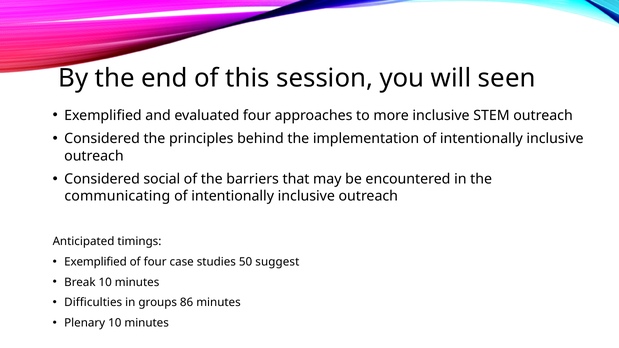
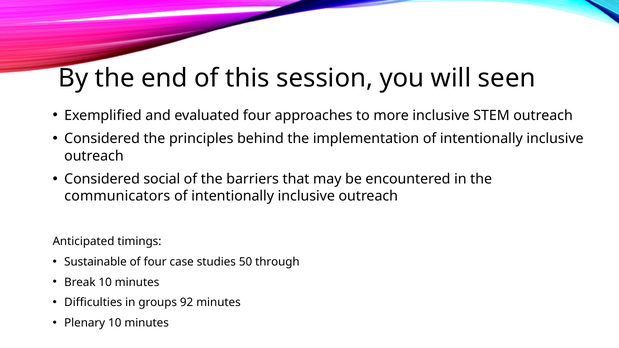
communicating: communicating -> communicators (117, 196)
Exemplified: Exemplified -> Sustainable (95, 262)
suggest: suggest -> through (277, 262)
86: 86 -> 92 (187, 303)
